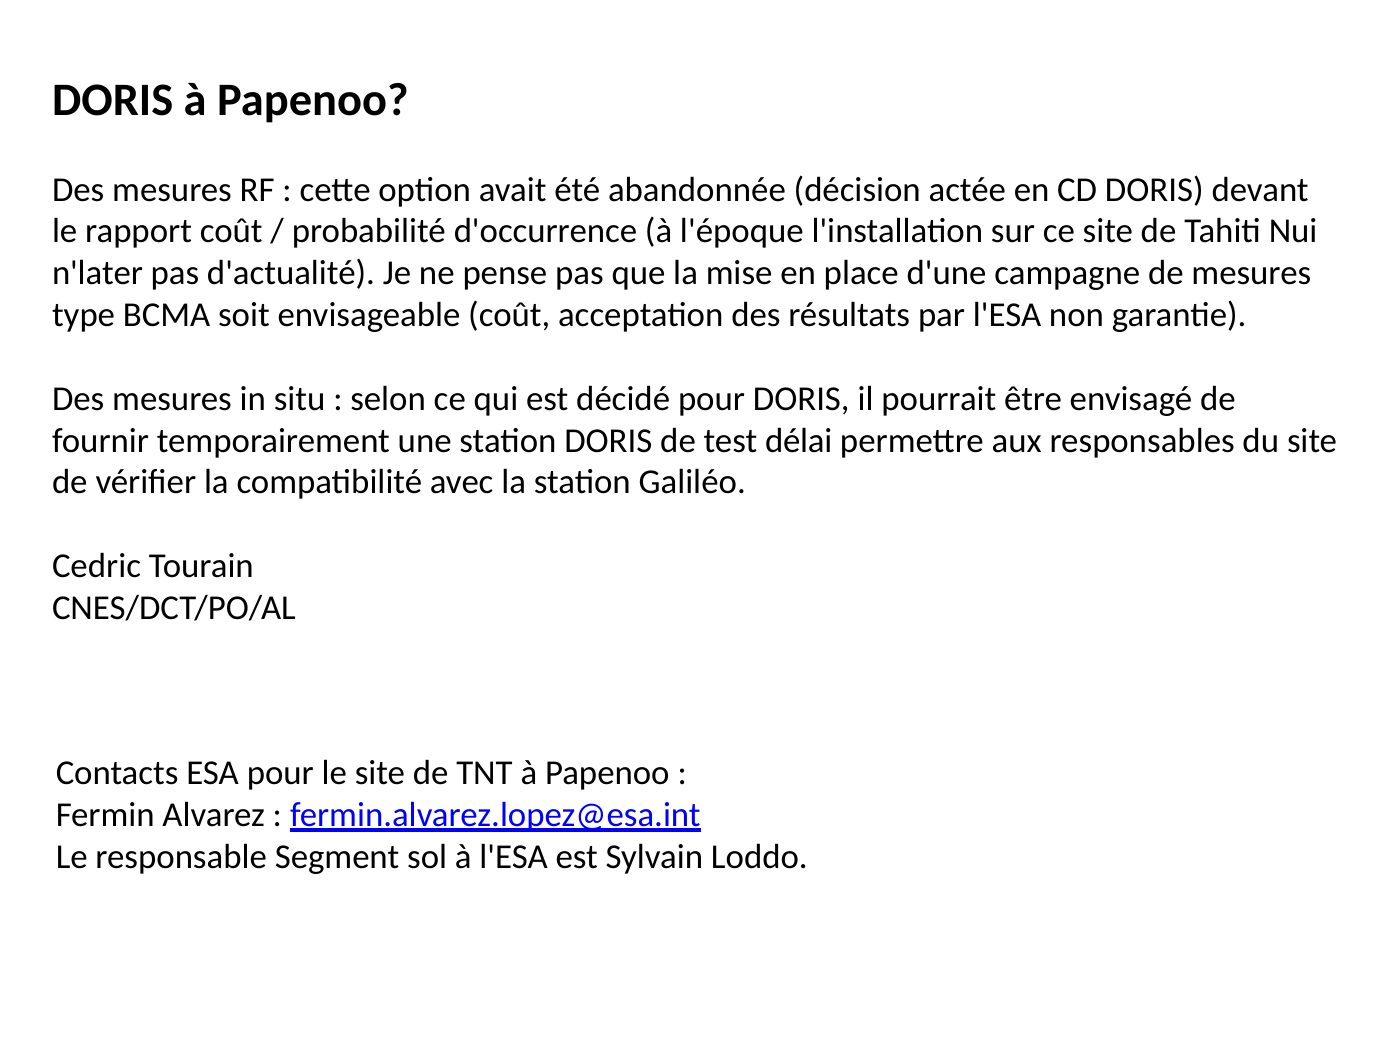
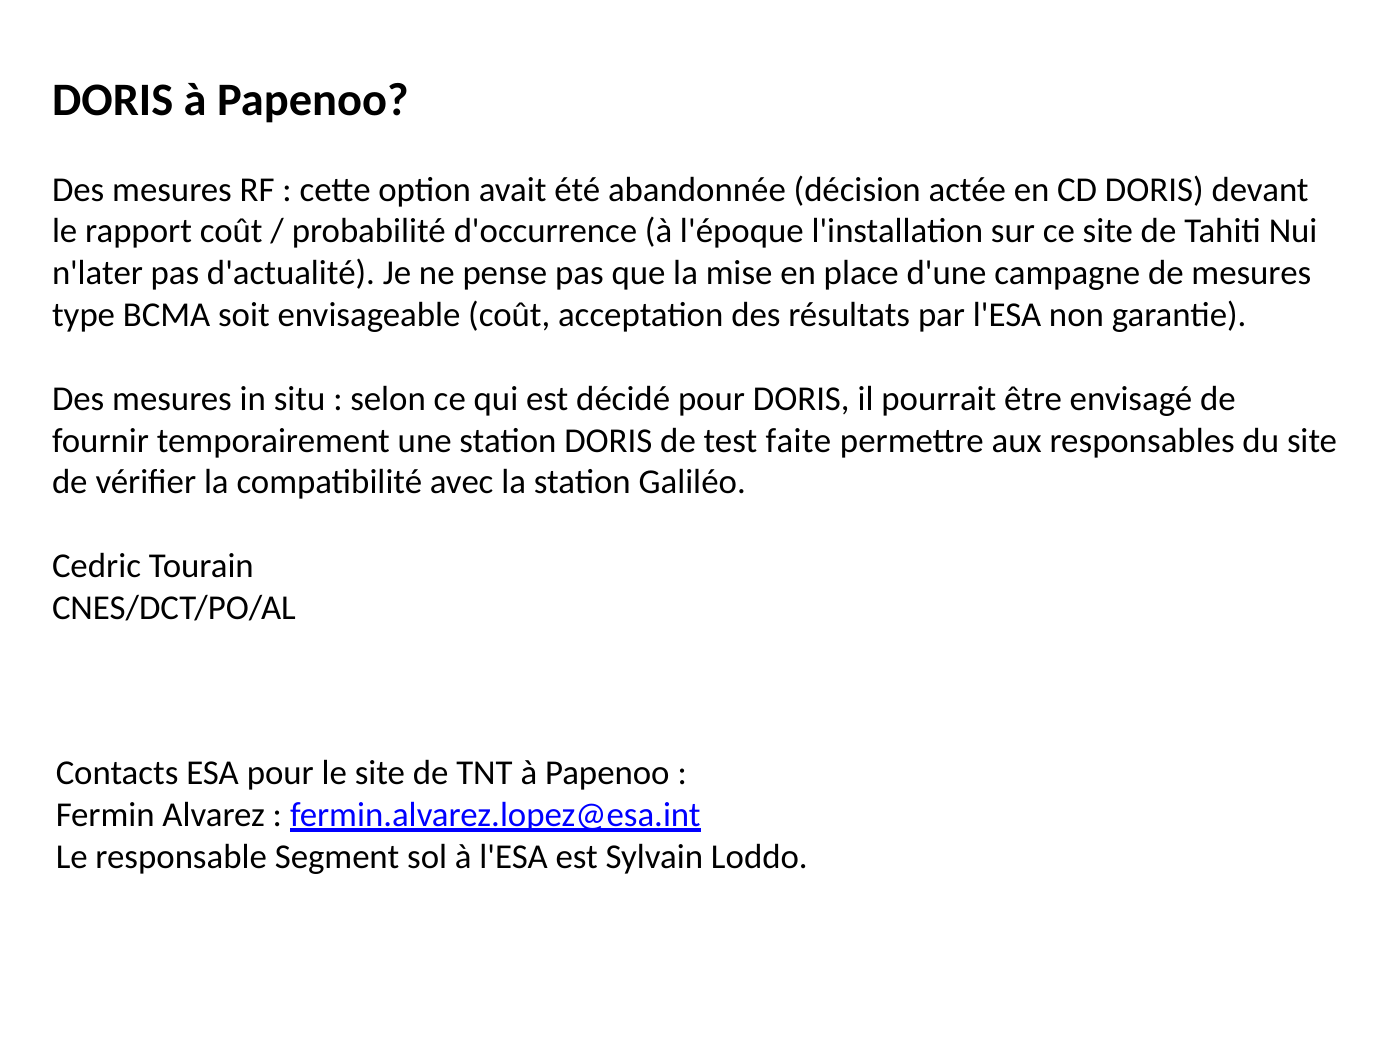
délai: délai -> faite (798, 440)
